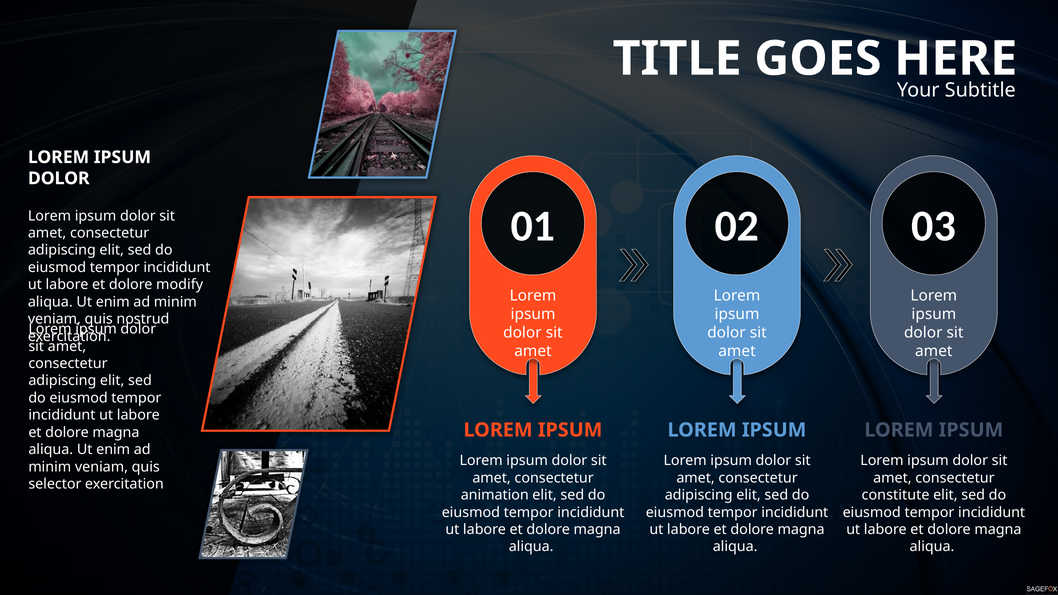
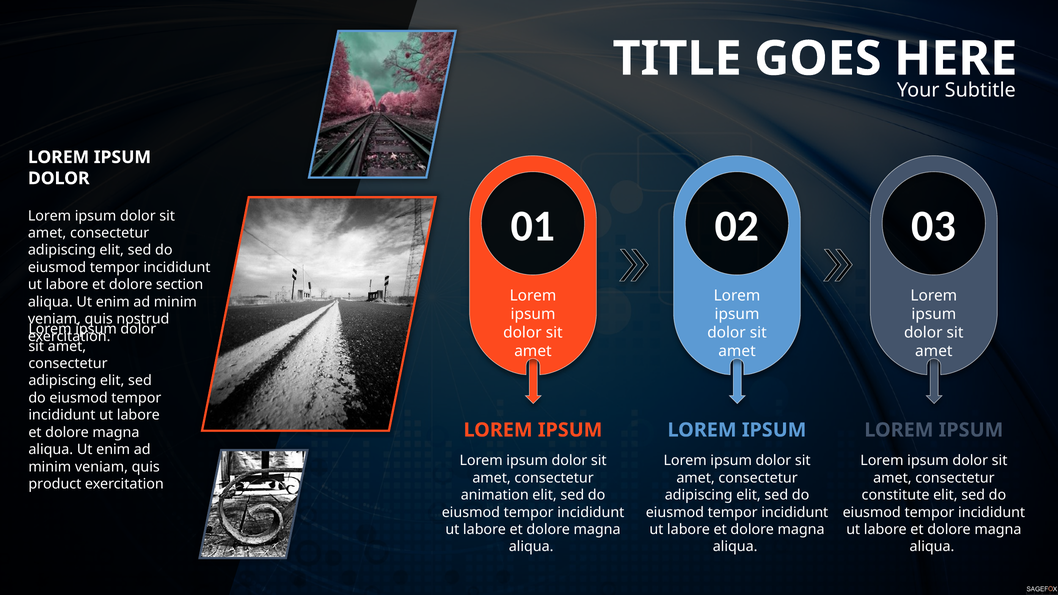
modify: modify -> section (180, 285)
selector: selector -> product (55, 484)
